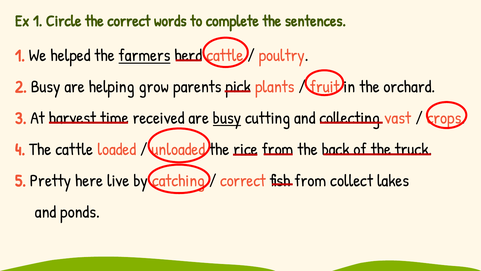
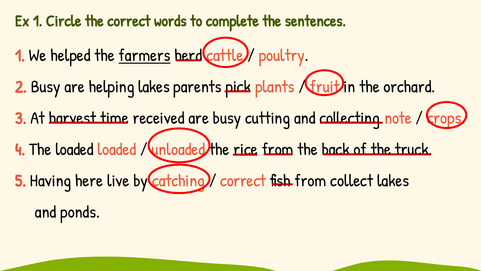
helping grow: grow -> lakes (154, 87)
busy underline: present -> none (227, 118)
vast: vast -> note (398, 118)
The cattle: cattle -> loaded (74, 149)
Pretty: Pretty -> Having (51, 180)
